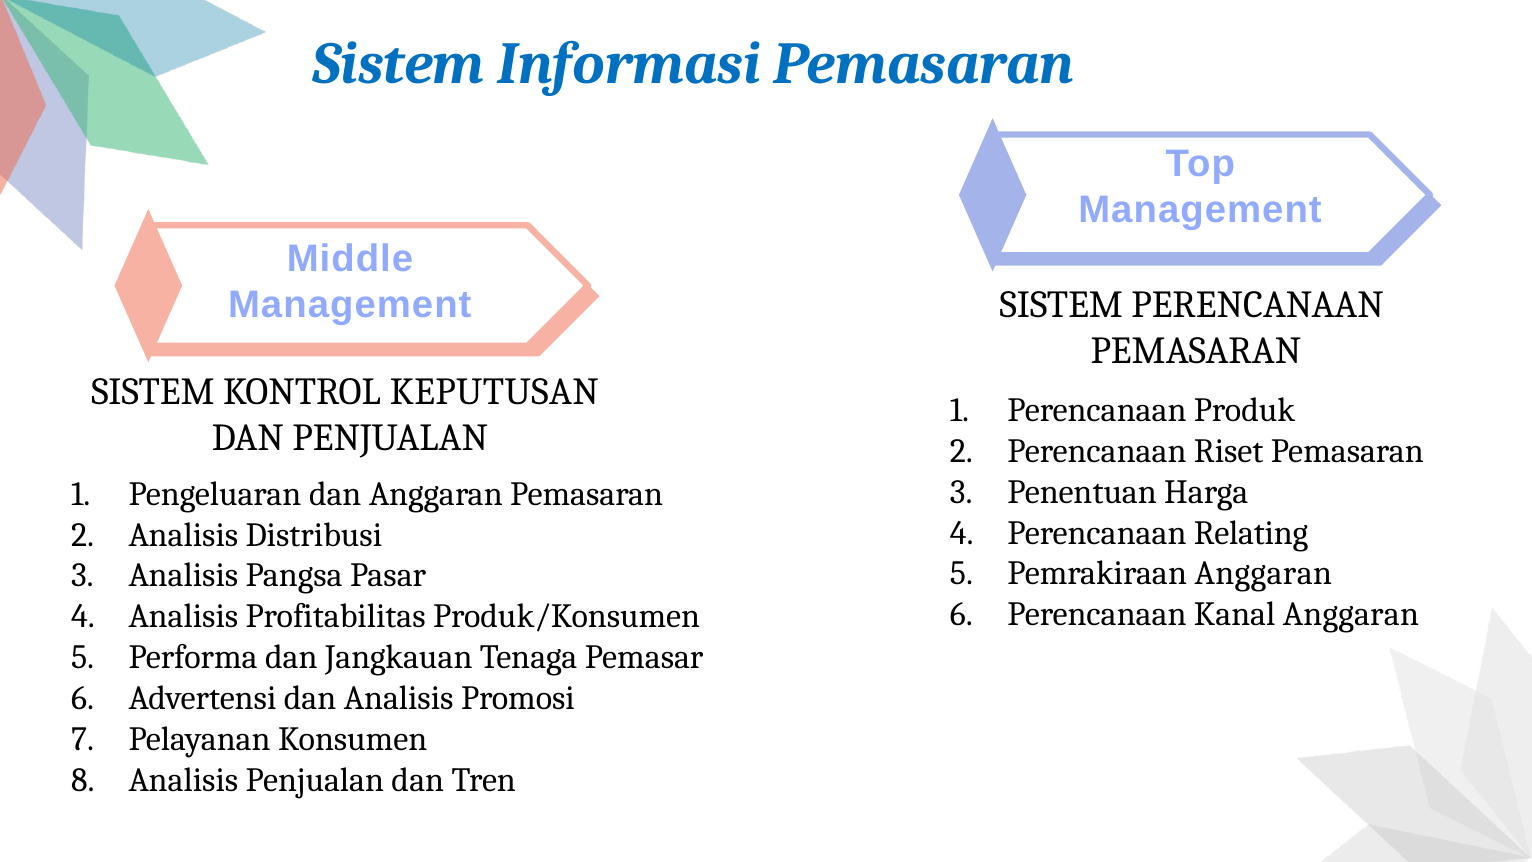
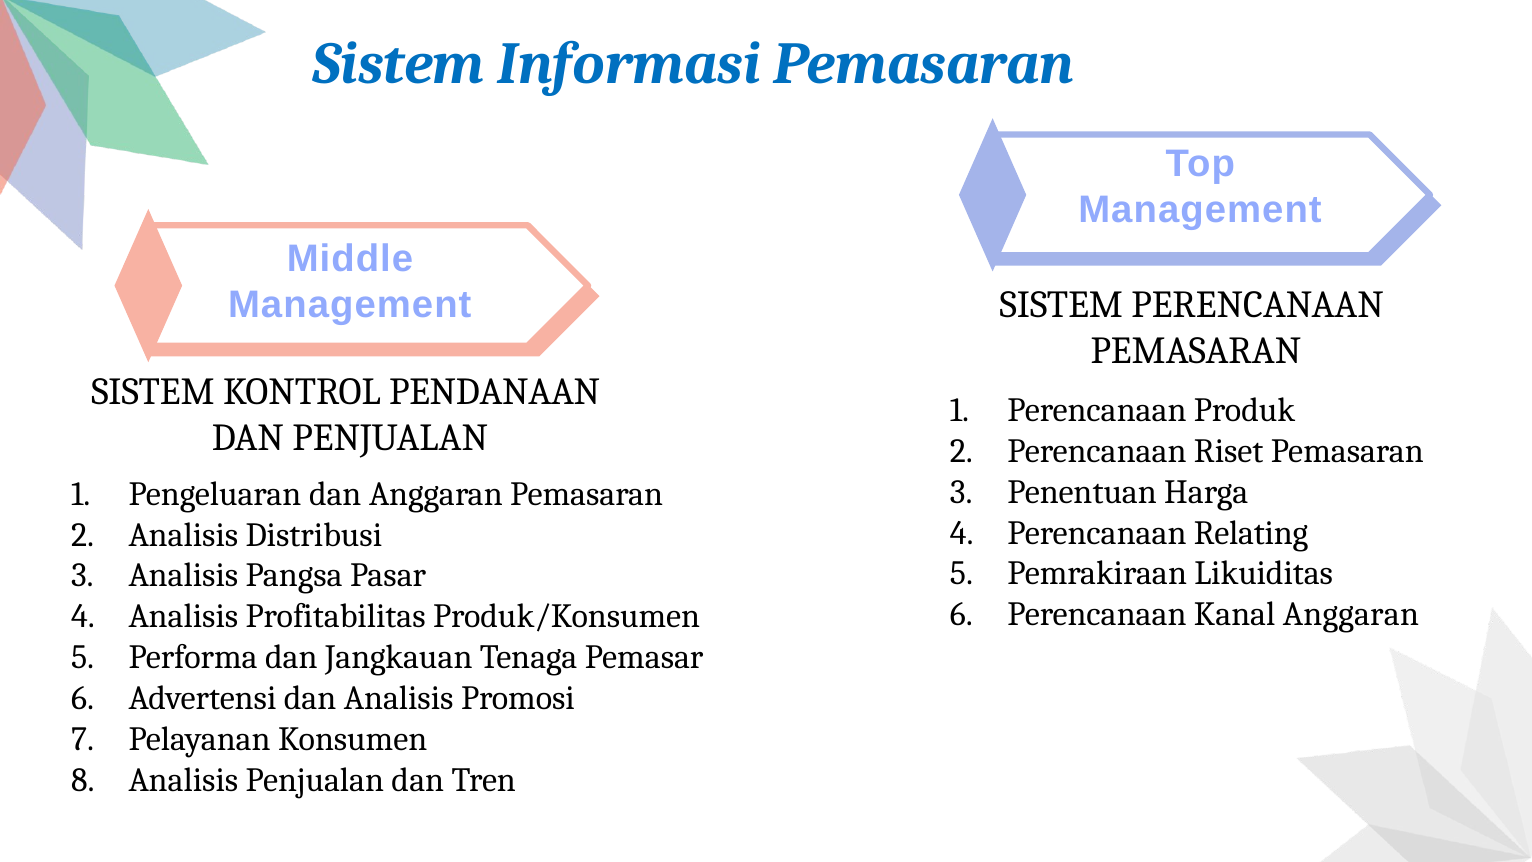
KEPUTUSAN: KEPUTUSAN -> PENDANAAN (495, 392)
Pemrakiraan Anggaran: Anggaran -> Likuiditas (1264, 574)
